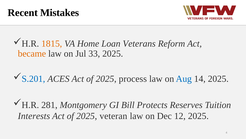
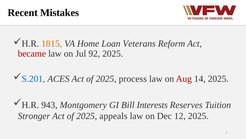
became colour: orange -> red (32, 53)
33: 33 -> 92 (94, 53)
Aug colour: blue -> red (184, 79)
281: 281 -> 943 (49, 105)
Protects: Protects -> Interests (152, 105)
Interests: Interests -> Stronger (34, 116)
veteran: veteran -> appeals (113, 116)
